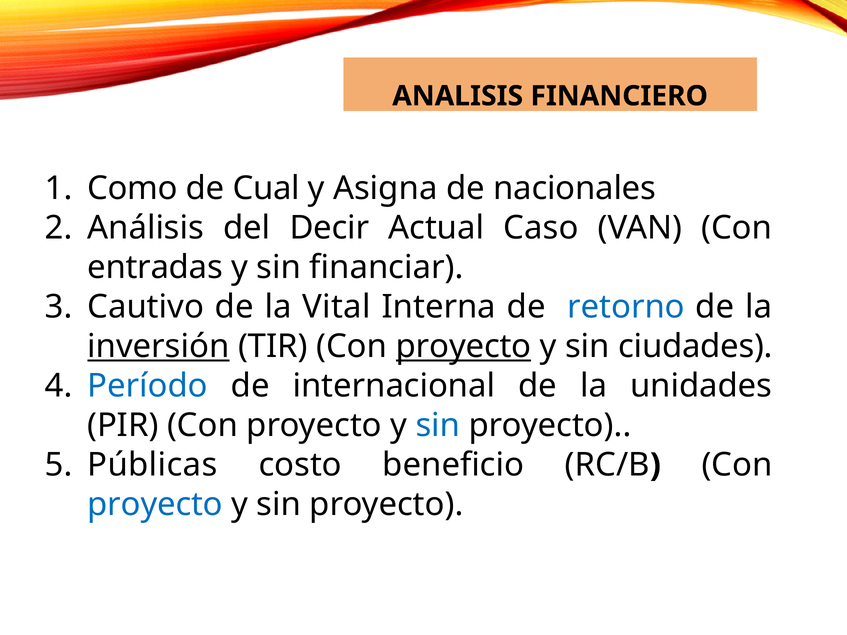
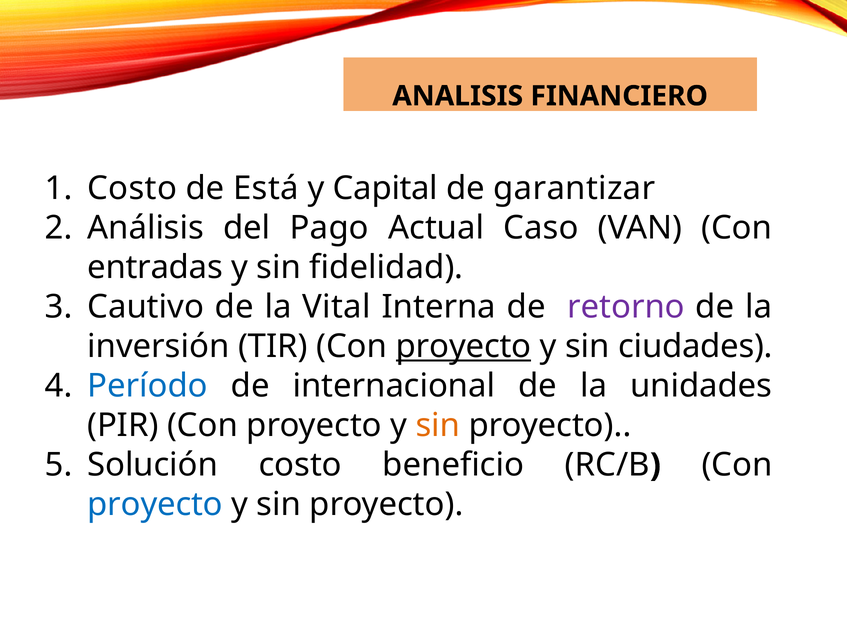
Como: Como -> Costo (132, 188)
Cual: Cual -> Está (266, 188)
Asigna: Asigna -> Capital (385, 188)
nacionales: nacionales -> garantizar (574, 188)
Decir: Decir -> Pago (329, 228)
financiar: financiar -> fidelidad (386, 267)
retorno colour: blue -> purple (626, 307)
inversión underline: present -> none (158, 346)
sin colour: blue -> orange (438, 426)
Públicas: Públicas -> Solución (153, 465)
